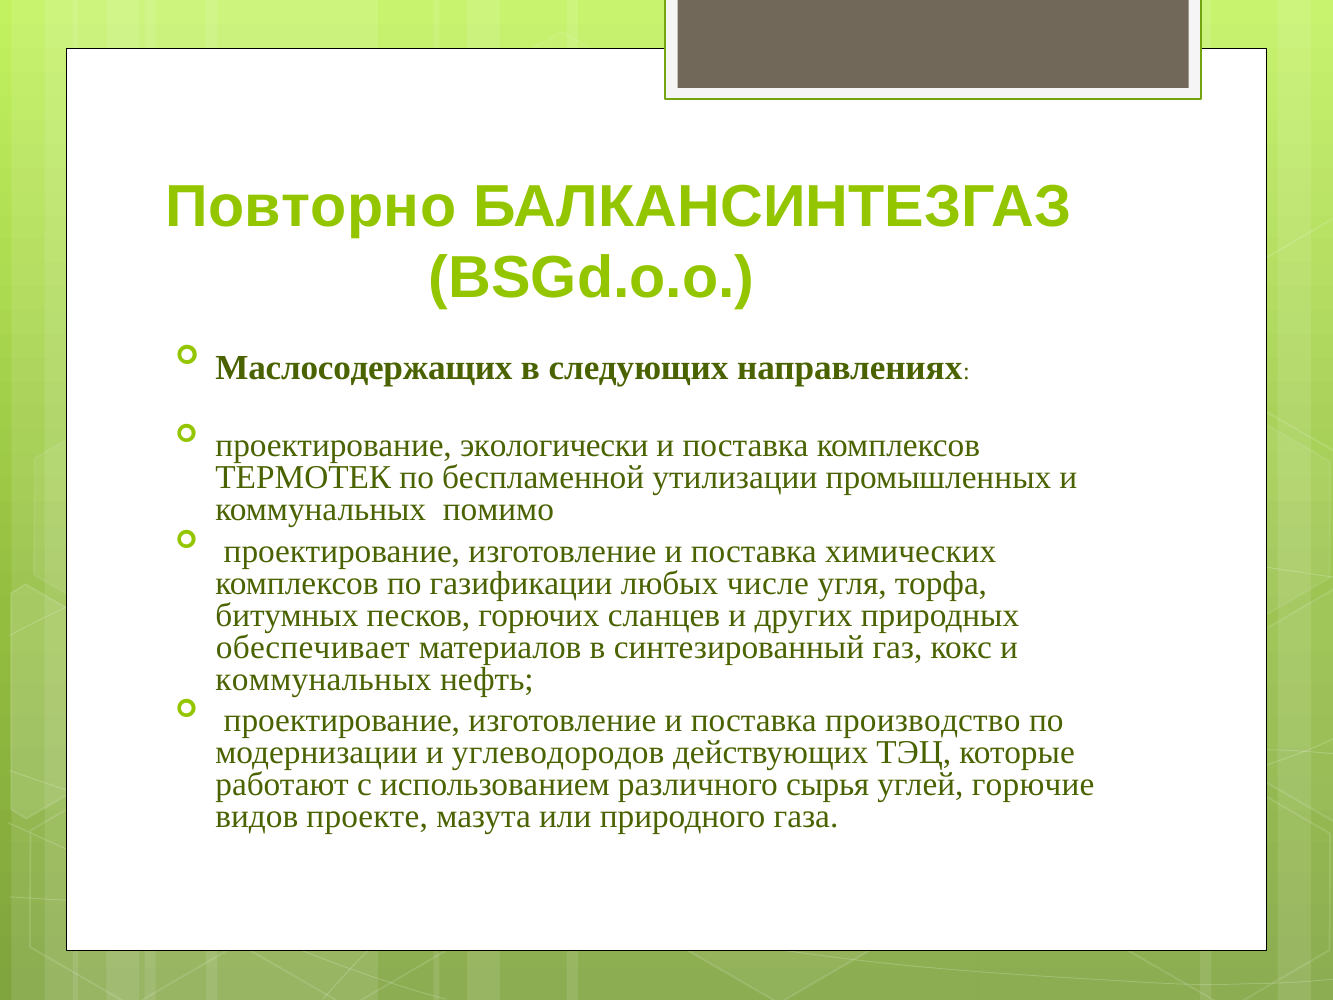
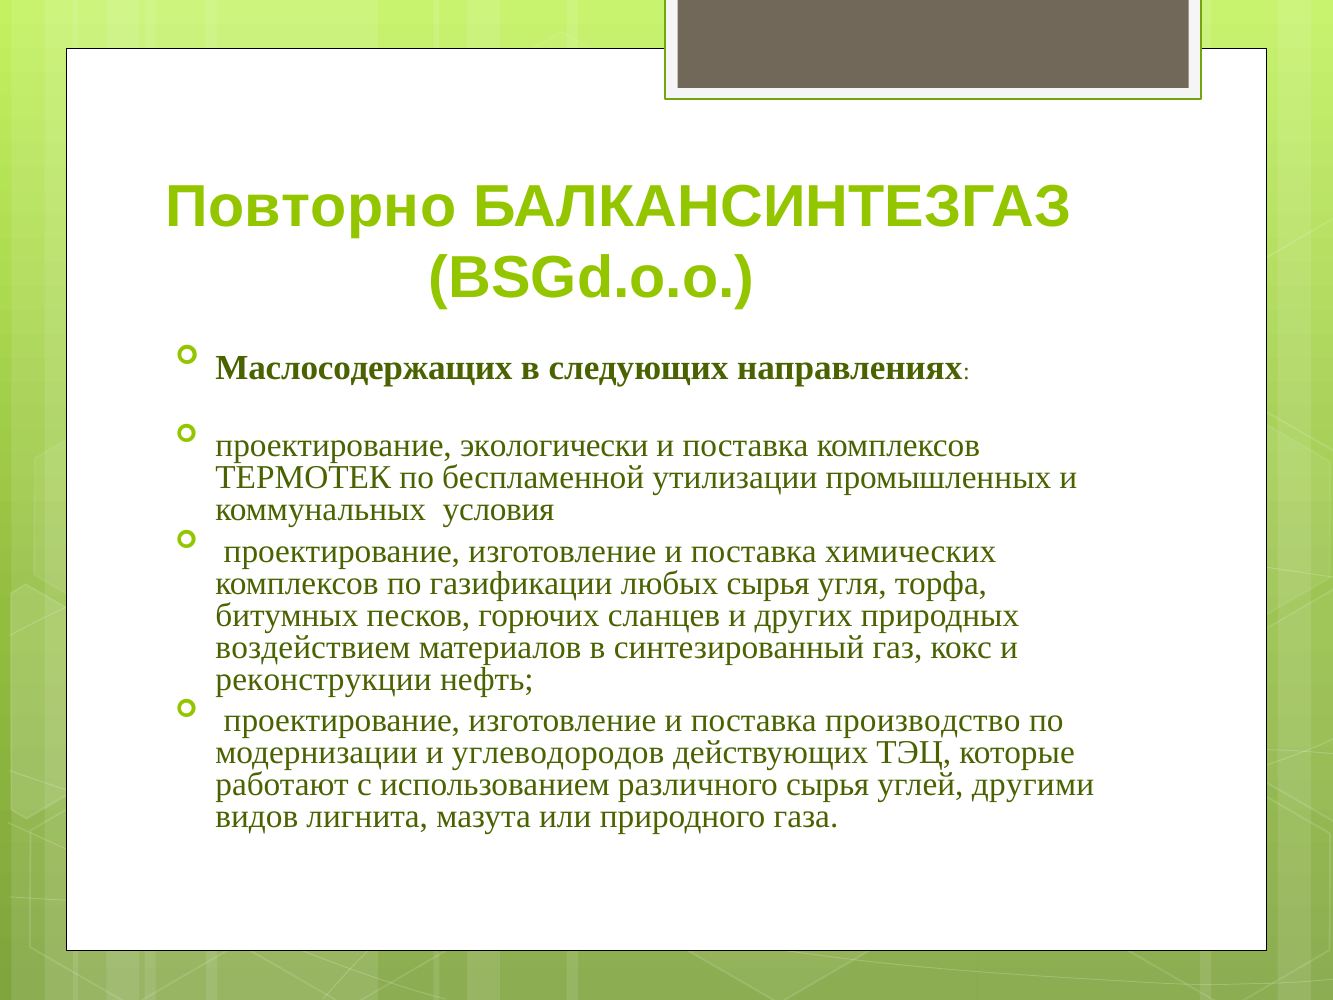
помимо: помимо -> условия (499, 510)
любых числе: числе -> сырья (768, 583)
обеспечивает: обеспечивает -> воздействием (313, 647)
коммунальных: коммунальных -> реконструкции (324, 679)
горючие: горючие -> другими (1033, 785)
проекте: проекте -> лигнита (367, 817)
